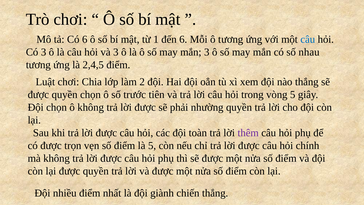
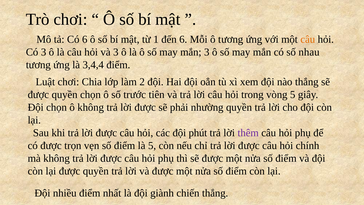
câu colour: blue -> orange (308, 39)
2,4,5: 2,4,5 -> 3,4,4 (93, 65)
toàn: toàn -> phút (198, 133)
